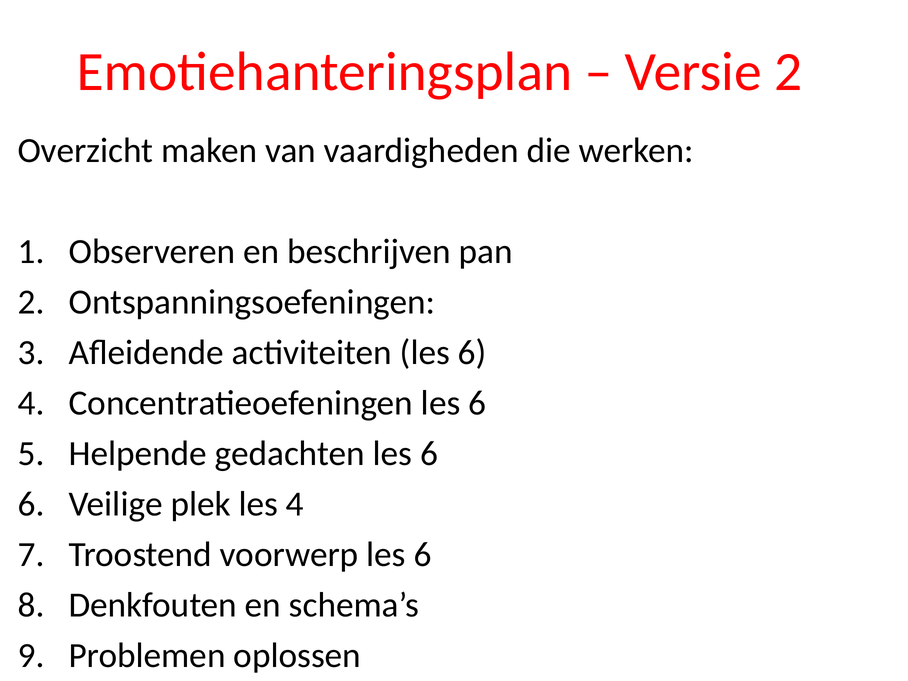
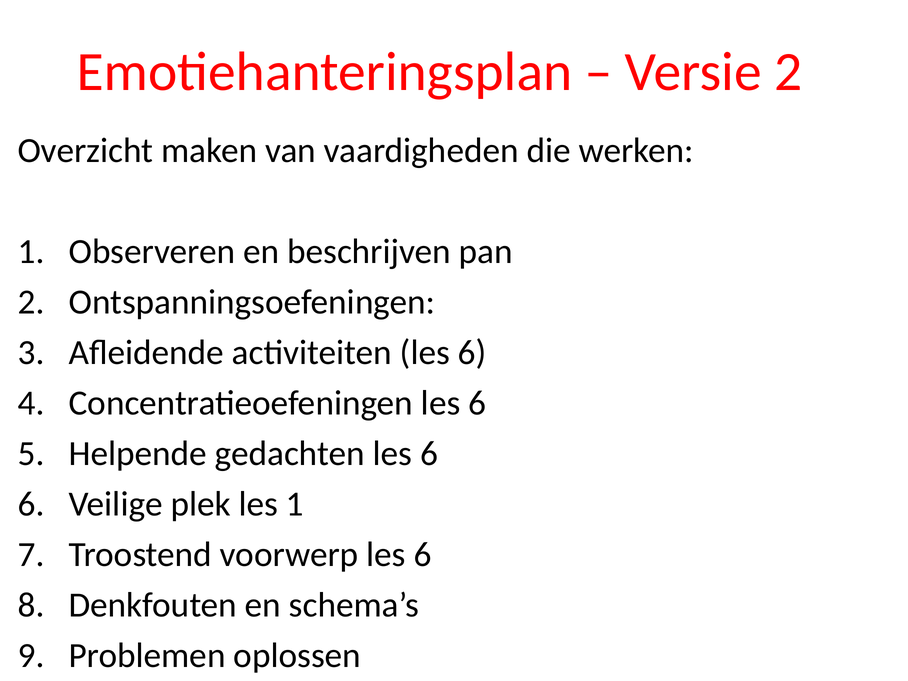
les 4: 4 -> 1 (295, 504)
